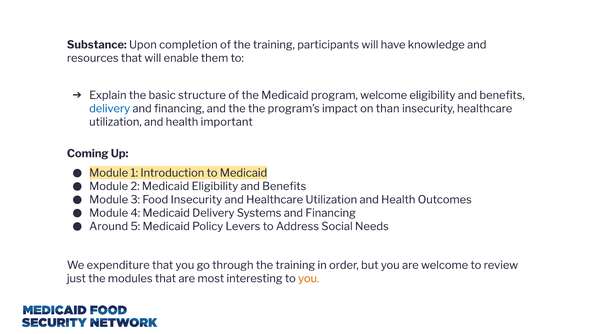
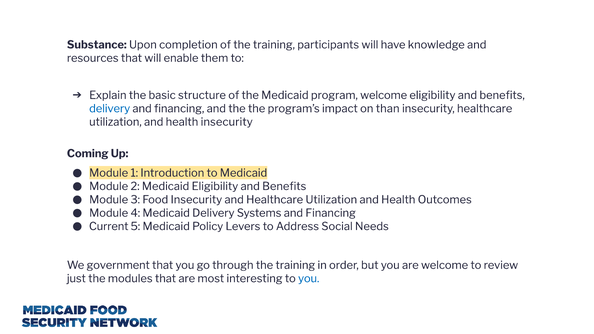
health important: important -> insecurity (227, 122)
Around: Around -> Current (109, 227)
expenditure: expenditure -> government (118, 265)
you colour: orange -> blue (309, 279)
